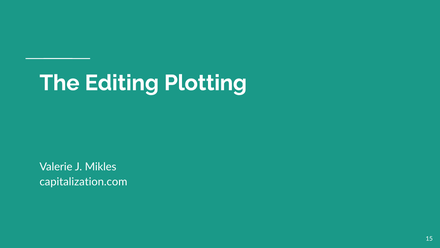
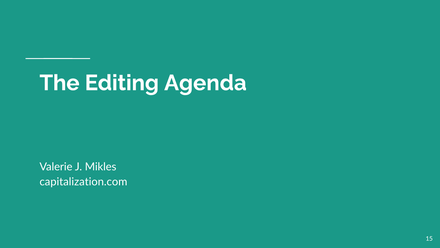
Plotting: Plotting -> Agenda (205, 83)
